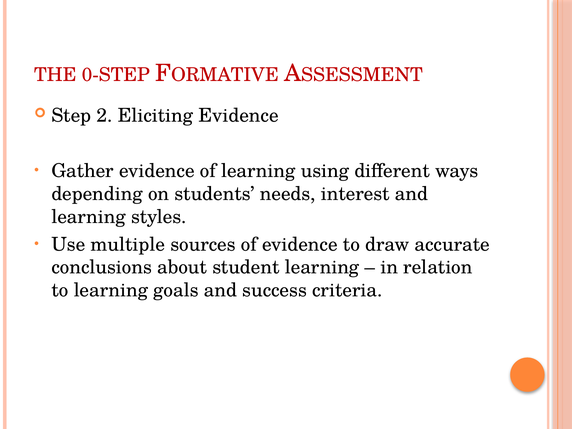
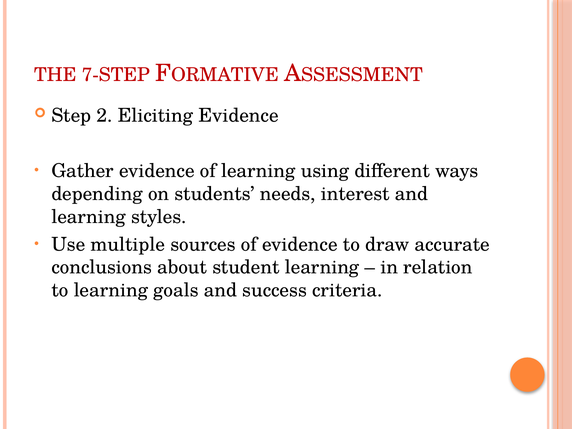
0-STEP: 0-STEP -> 7-STEP (116, 75)
